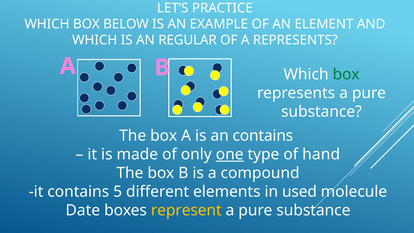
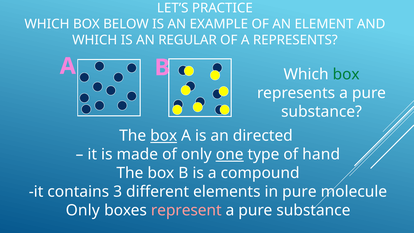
box underline: none -> present (164, 136)
an contains: contains -> directed (263, 136)
5: 5 -> 3 (118, 192)
in used: used -> pure (299, 192)
Date: Date -> Only (83, 210)
represent colour: yellow -> pink (186, 210)
